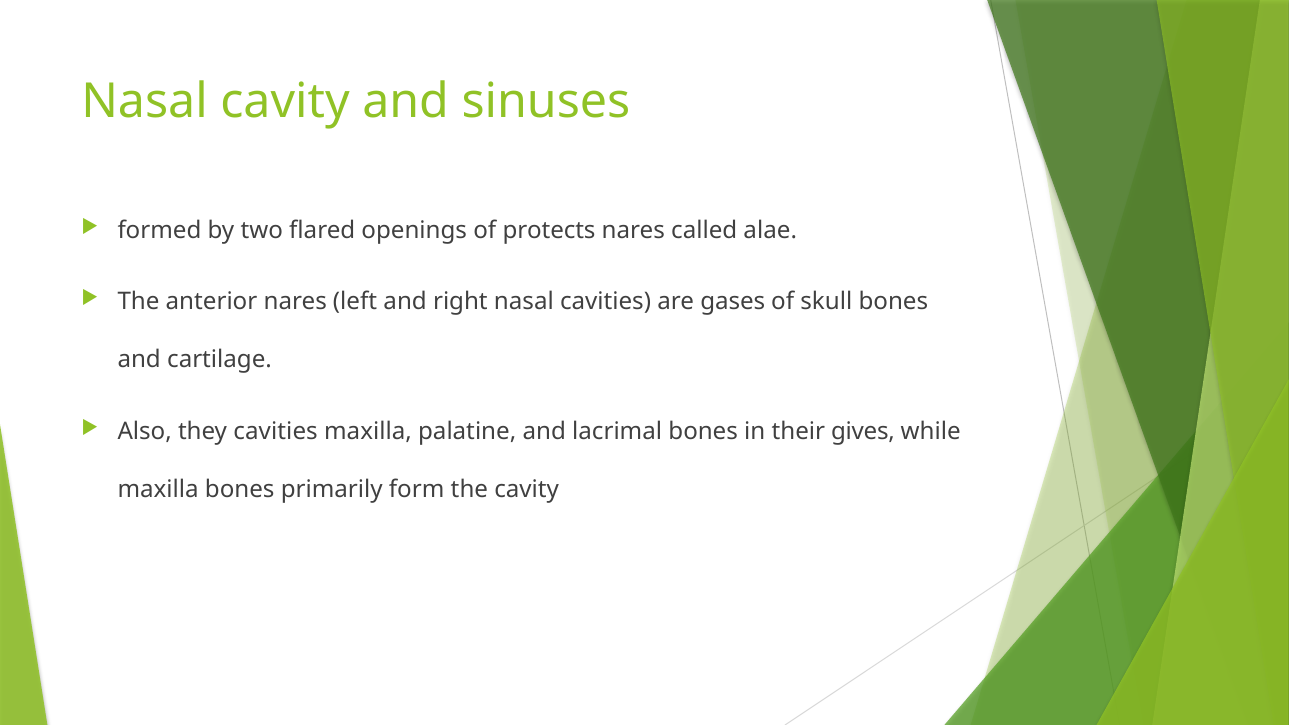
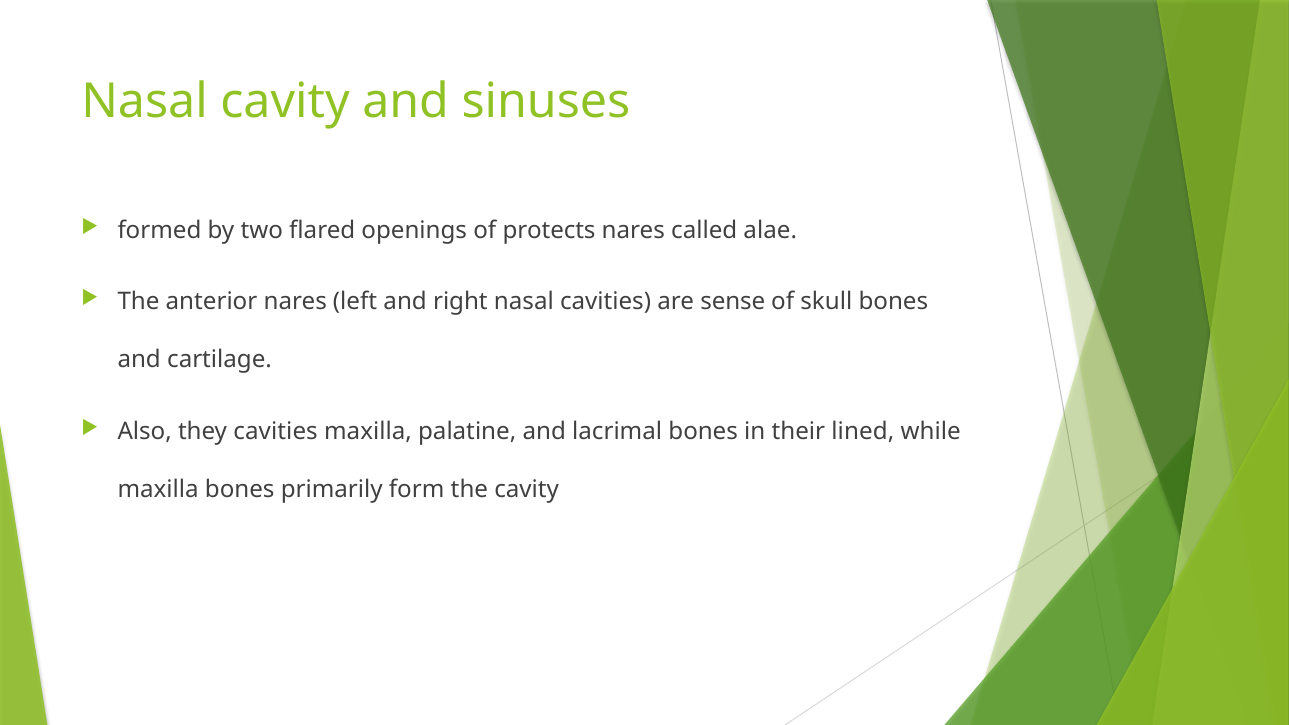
gases: gases -> sense (733, 302)
gives: gives -> lined (863, 431)
